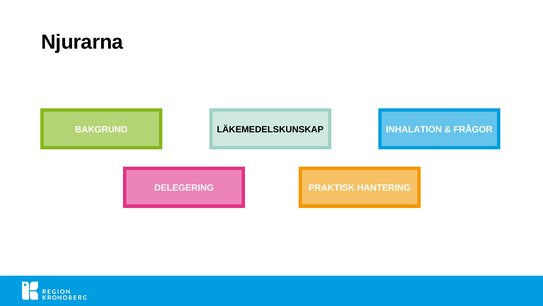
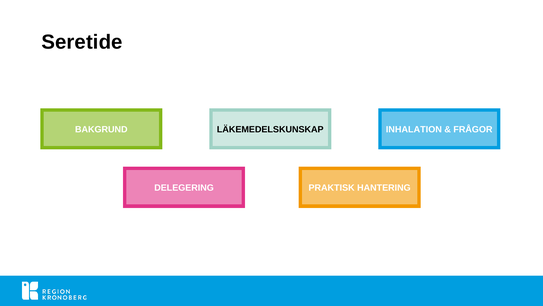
Njurarna: Njurarna -> Seretide (82, 42)
